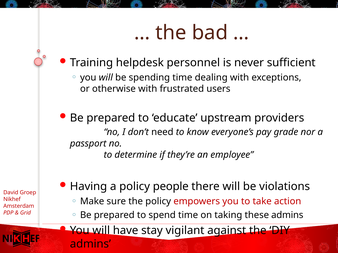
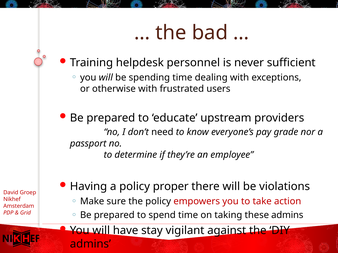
people: people -> proper (171, 187)
